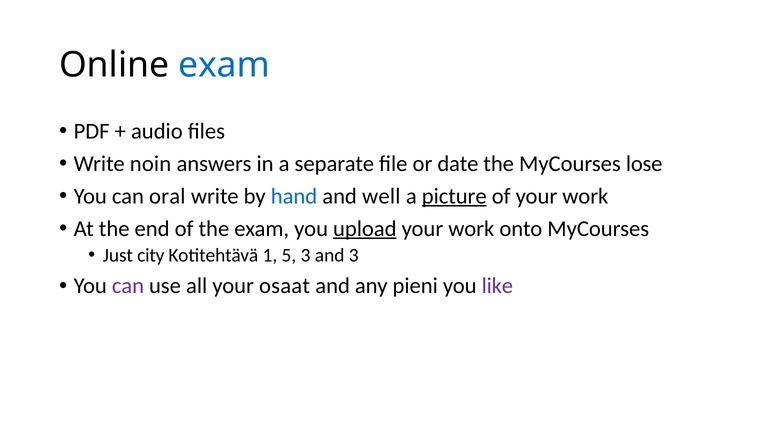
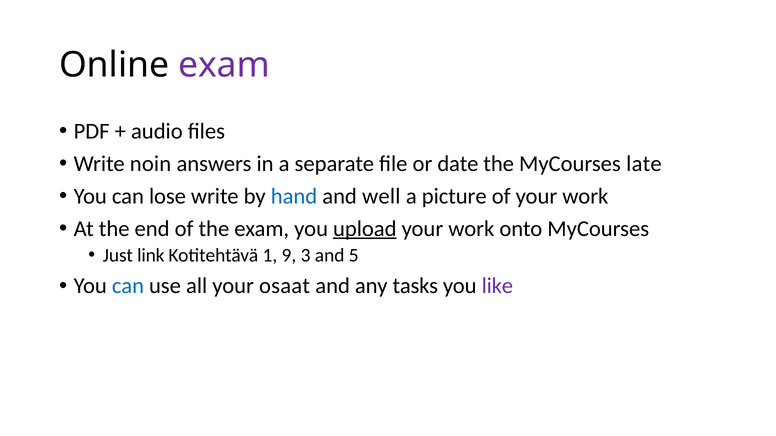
exam colour: blue -> purple (224, 65)
lose: lose -> late (644, 164)
oral: oral -> lose (167, 196)
picture underline: present -> none (454, 196)
city: city -> link (151, 256)
5: 5 -> 9 (289, 256)
and 3: 3 -> 5 (354, 256)
can colour: purple -> blue (128, 286)
pieni: pieni -> tasks (415, 286)
